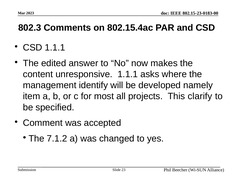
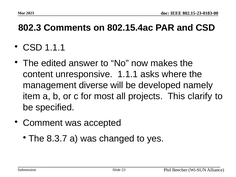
identify: identify -> diverse (93, 85)
7.1.2: 7.1.2 -> 8.3.7 (57, 139)
